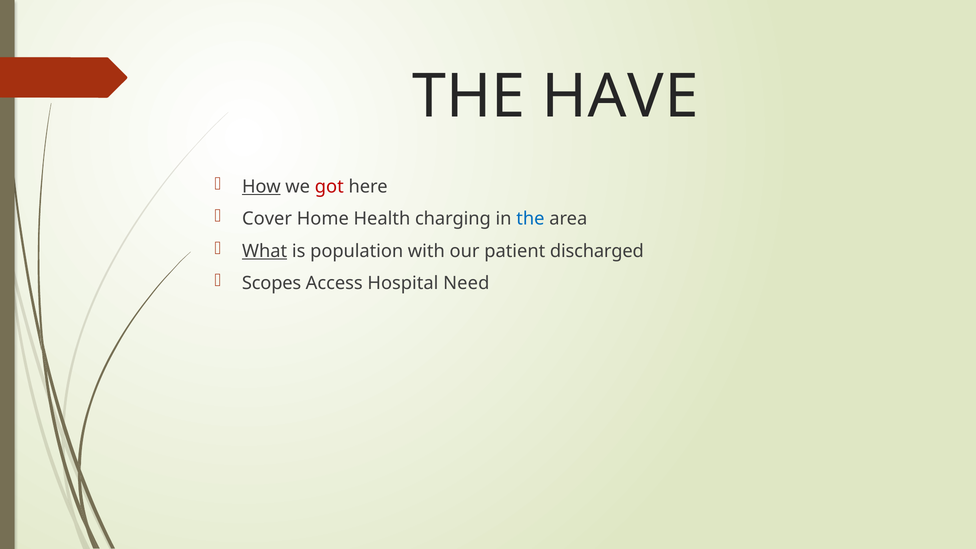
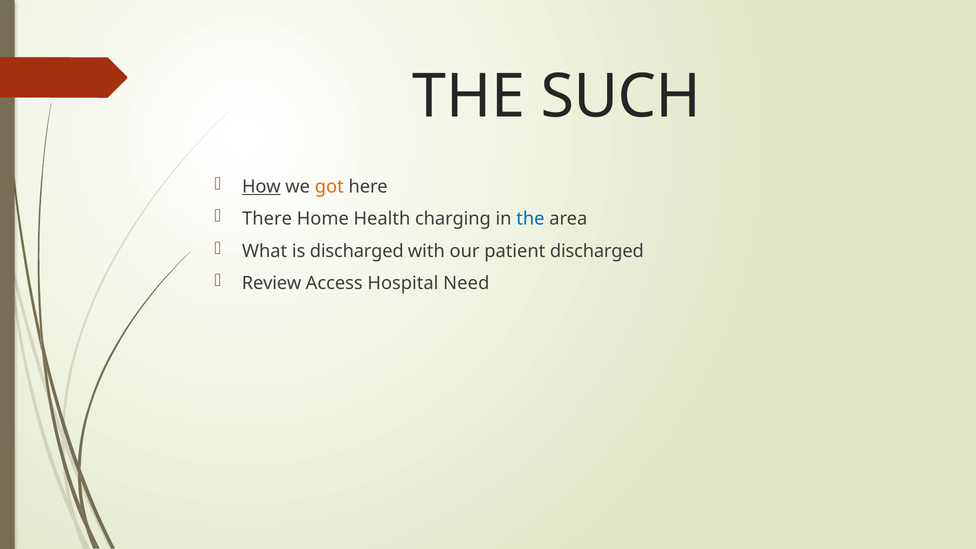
HAVE: HAVE -> SUCH (621, 96)
got colour: red -> orange (329, 187)
Cover: Cover -> There (267, 219)
What underline: present -> none (265, 251)
is population: population -> discharged (357, 251)
Scopes: Scopes -> Review (272, 283)
